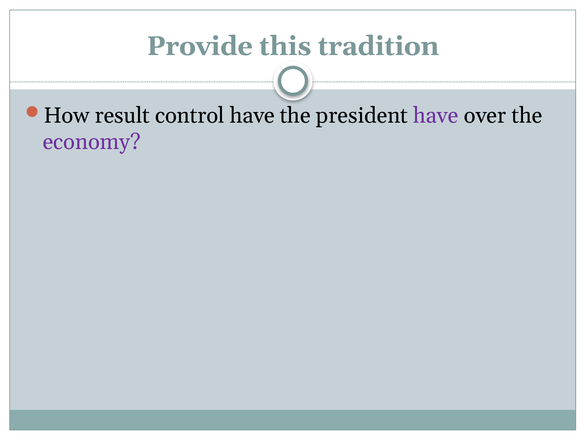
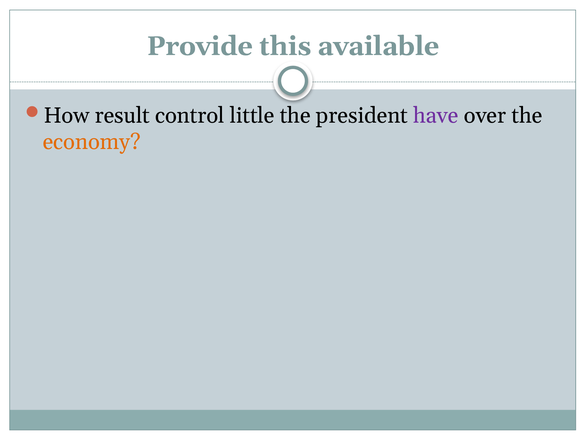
tradition: tradition -> available (378, 46)
control have: have -> little (252, 115)
economy colour: purple -> orange (92, 142)
